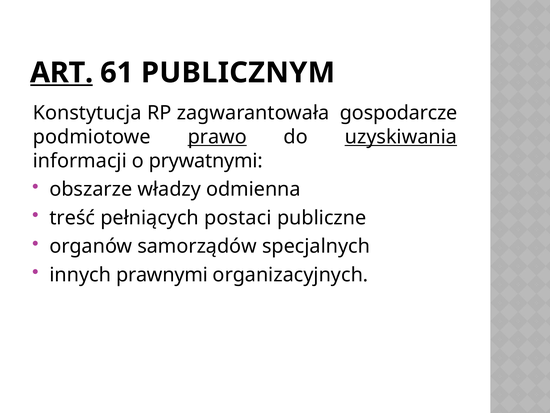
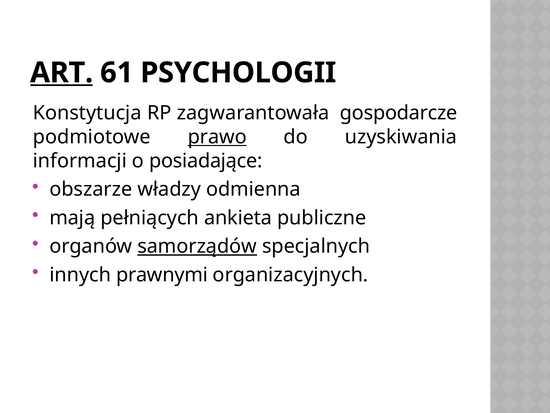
PUBLICZNYM: PUBLICZNYM -> PSYCHOLOGII (238, 73)
uzyskiwania underline: present -> none (401, 137)
prywatnymi: prywatnymi -> posiadające (206, 161)
treść: treść -> mają (72, 218)
postaci: postaci -> ankieta (238, 218)
samorządów underline: none -> present (197, 246)
